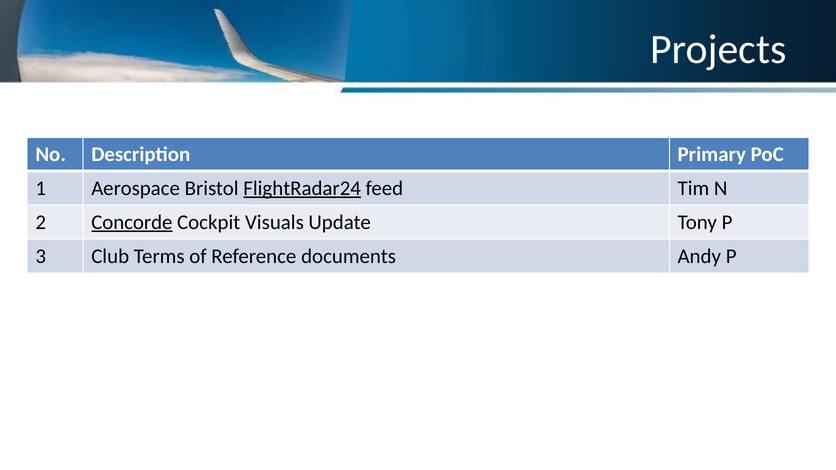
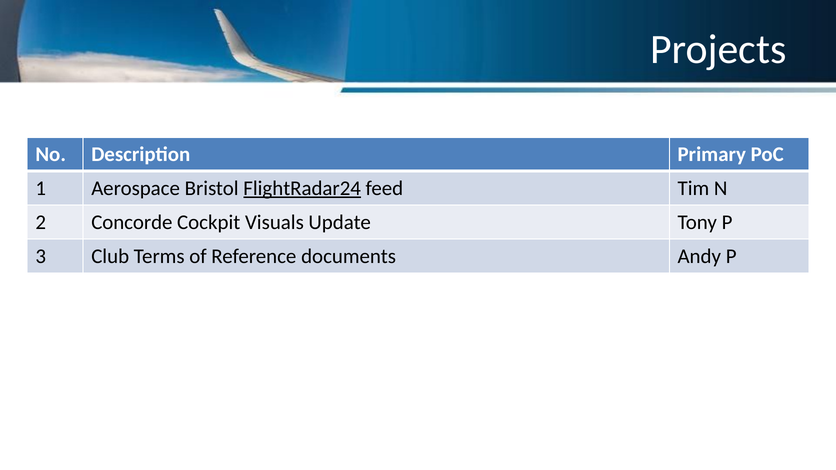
Concorde underline: present -> none (132, 222)
